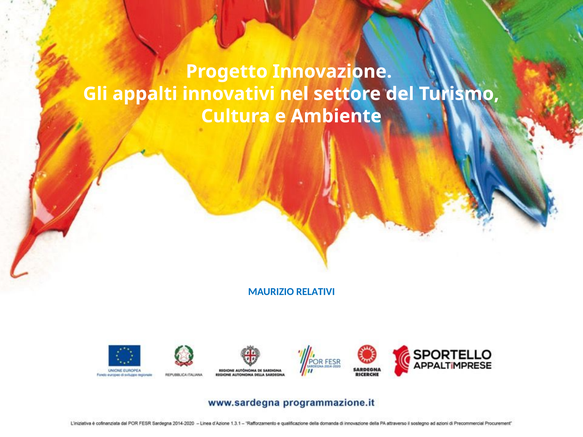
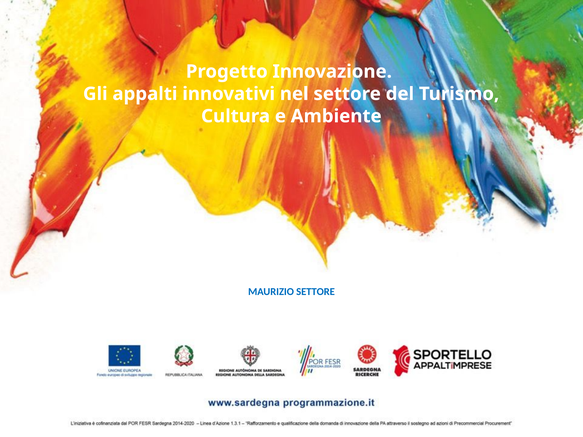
MAURIZIO RELATIVI: RELATIVI -> SETTORE (316, 292)
